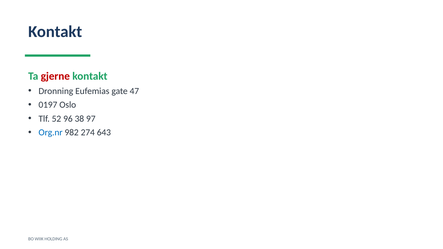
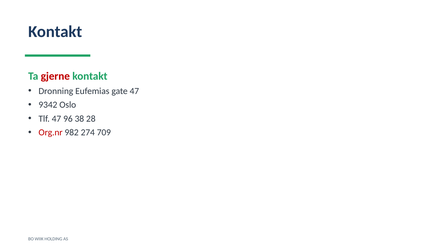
0197: 0197 -> 9342 (48, 105)
Tlf 52: 52 -> 47 (56, 119)
97: 97 -> 28 (91, 119)
Org.nr colour: blue -> red (51, 133)
643: 643 -> 709 (104, 133)
